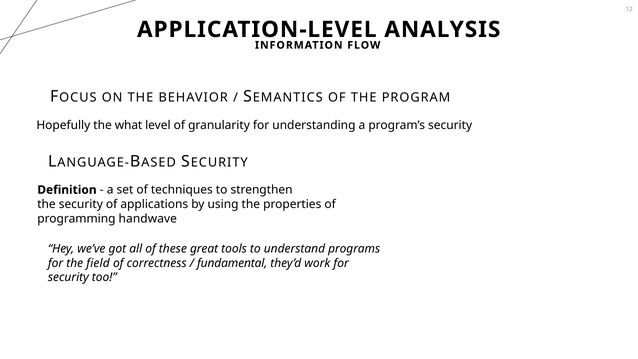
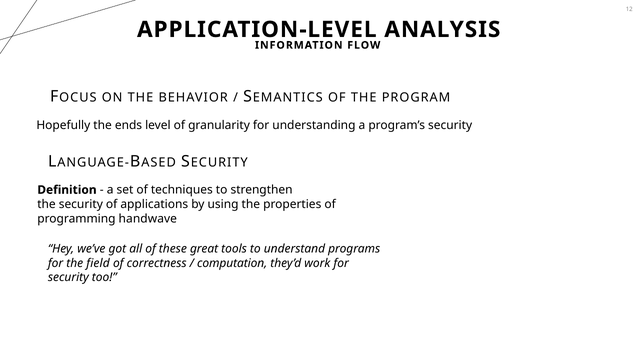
what: what -> ends (129, 125)
fundamental: fundamental -> computation (232, 263)
